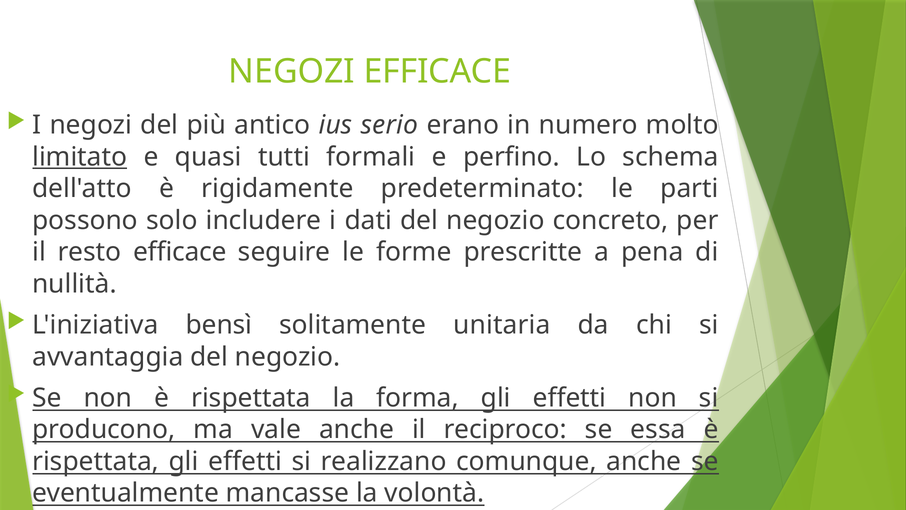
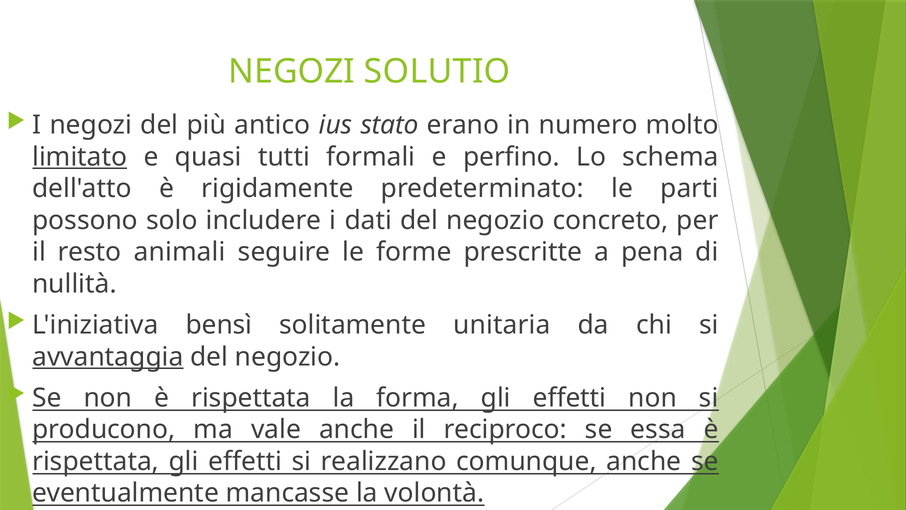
NEGOZI EFFICACE: EFFICACE -> SOLUTIO (437, 71)
serio: serio -> stato (390, 125)
resto efficace: efficace -> animali (180, 252)
avvantaggia underline: none -> present (108, 357)
